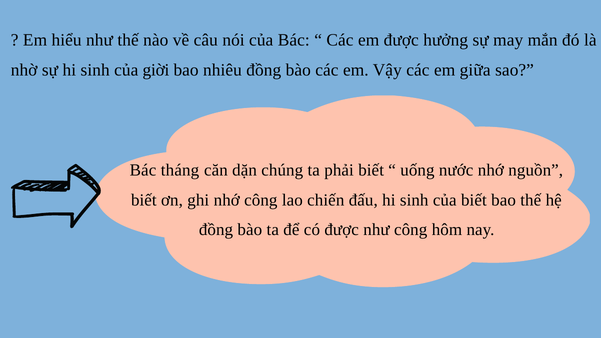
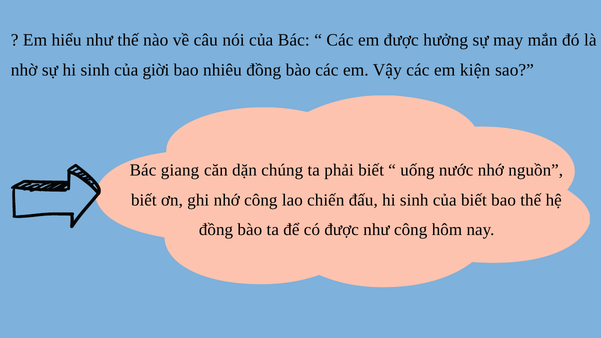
giữa: giữa -> kiện (475, 70)
tháng: tháng -> giang (180, 170)
